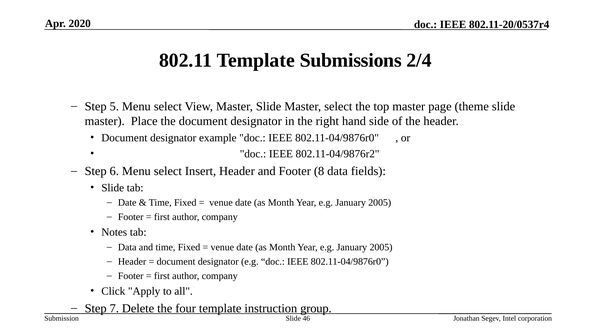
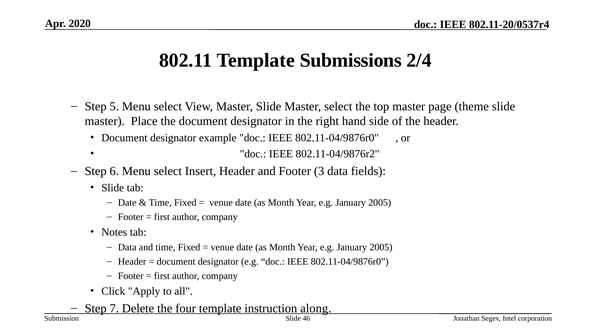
8: 8 -> 3 (319, 171)
group: group -> along (316, 309)
